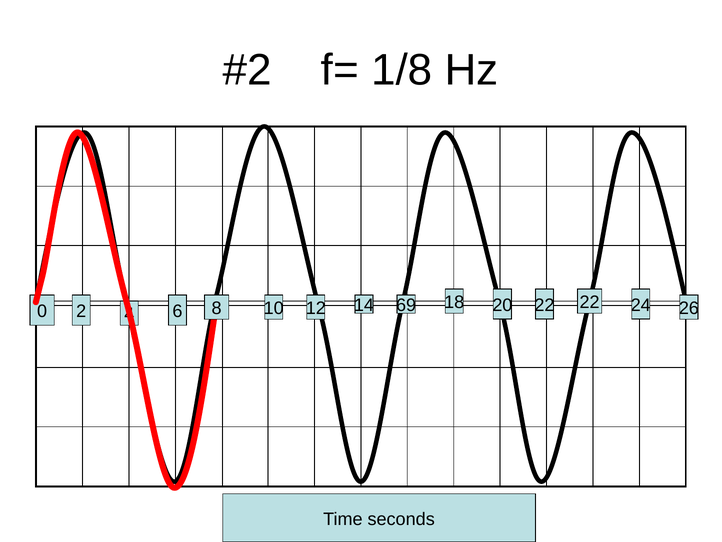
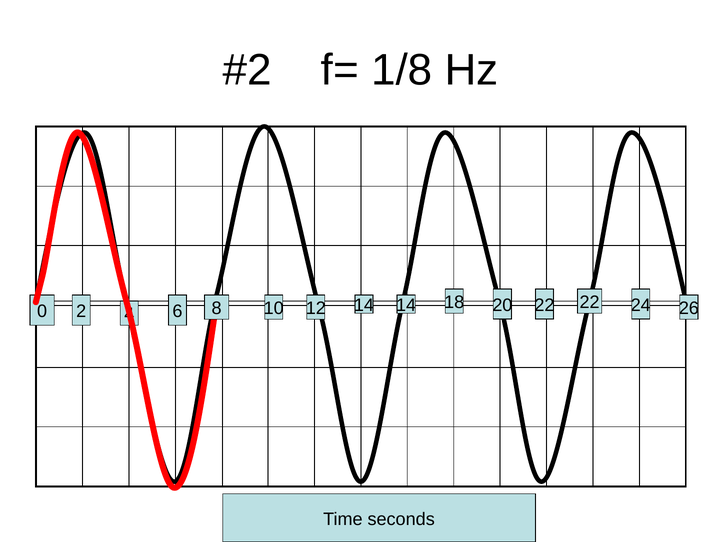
14 69: 69 -> 14 (406, 305)
